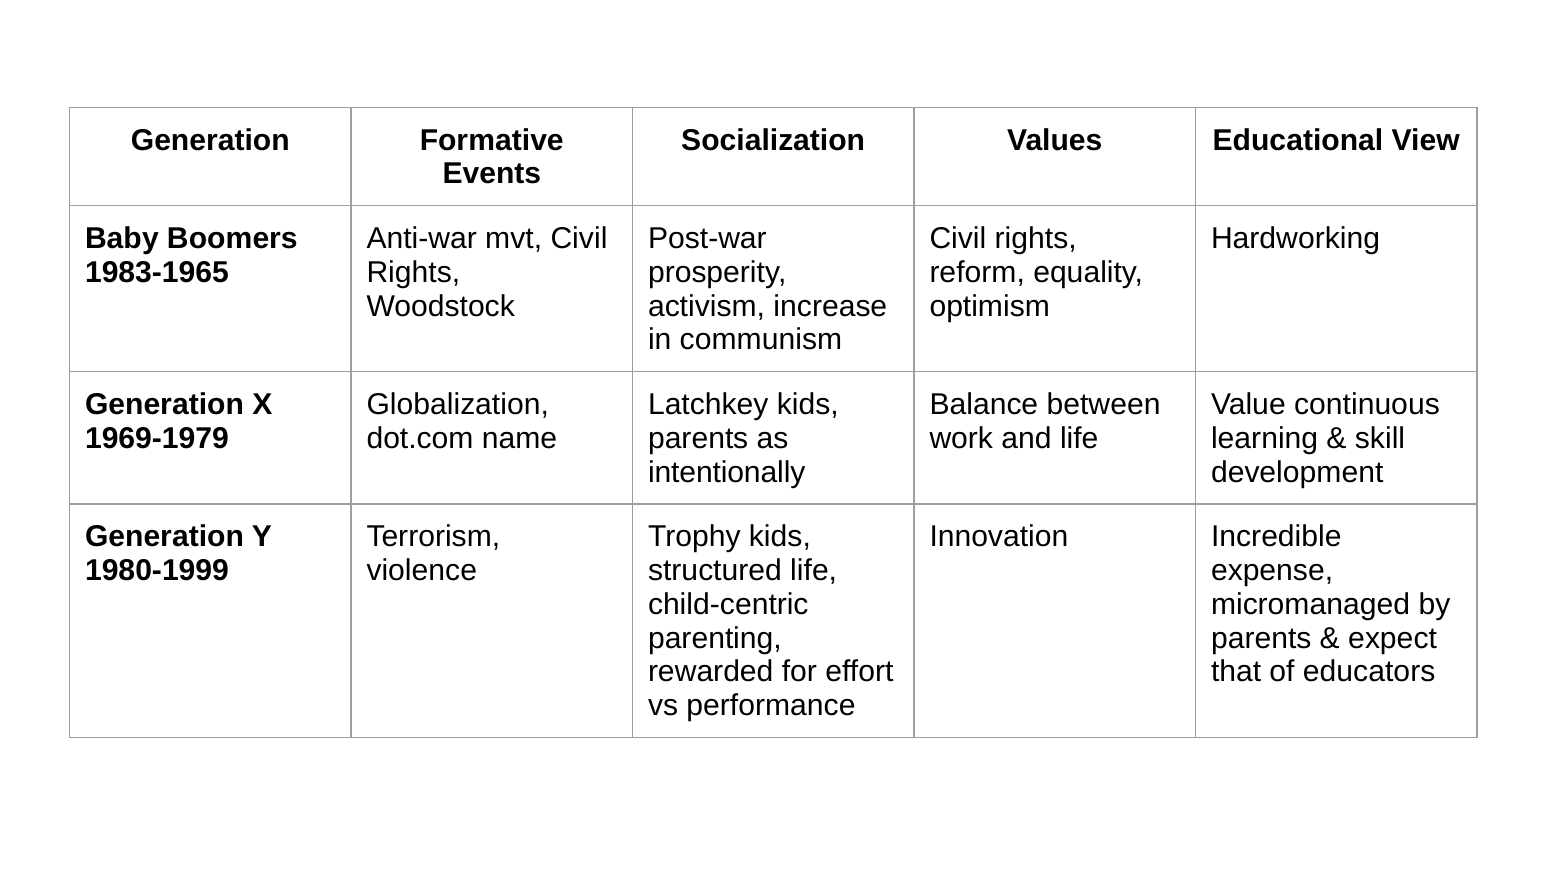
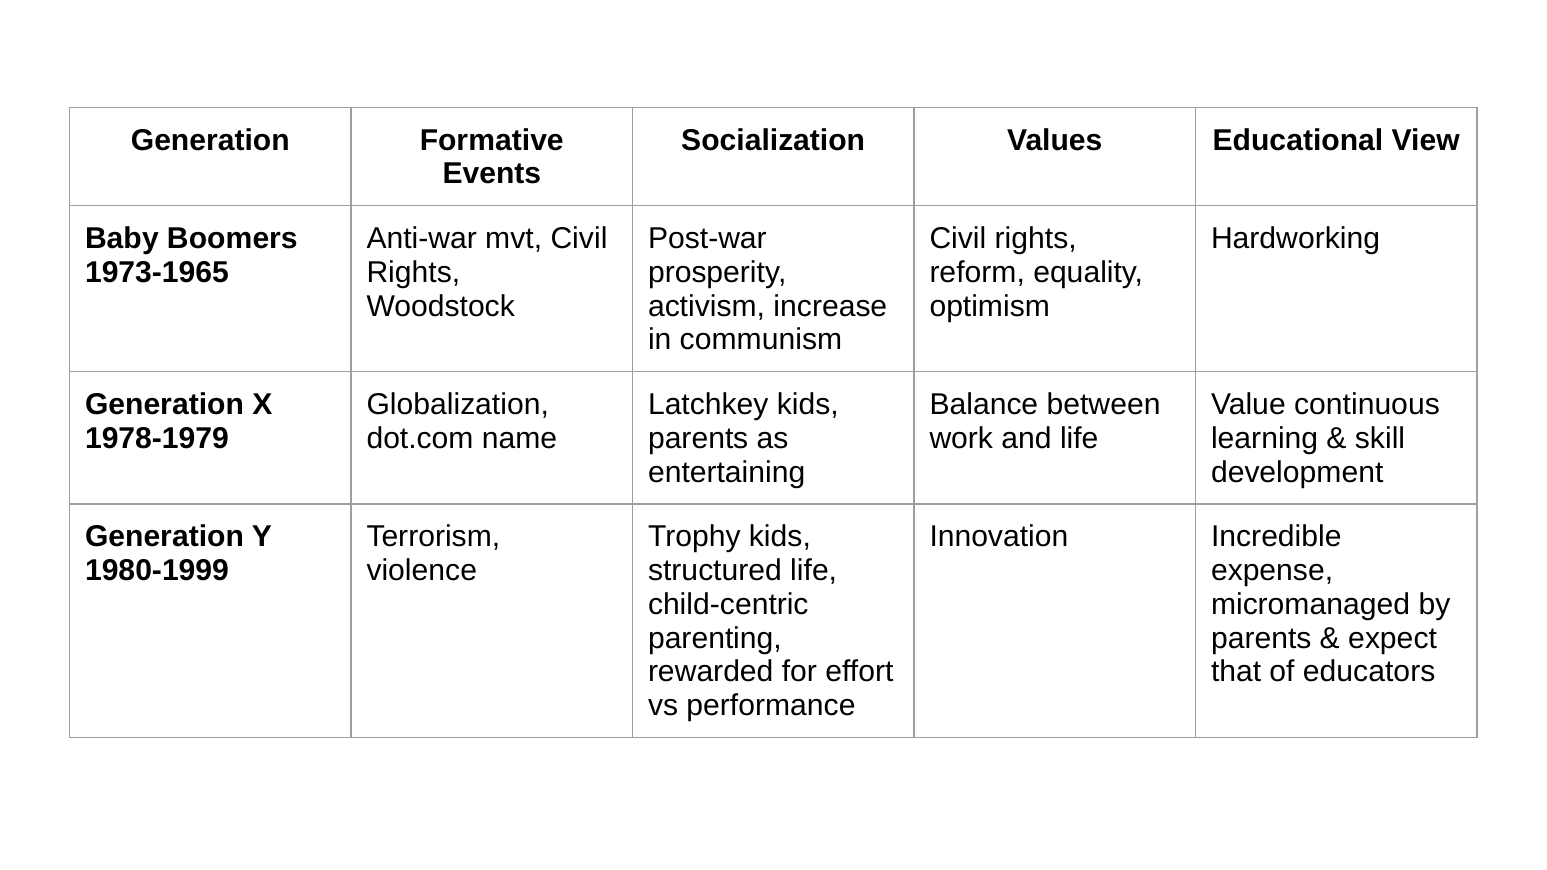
1983-1965: 1983-1965 -> 1973-1965 (157, 272)
1969-1979: 1969-1979 -> 1978-1979 (157, 439)
intentionally: intentionally -> entertaining (727, 472)
